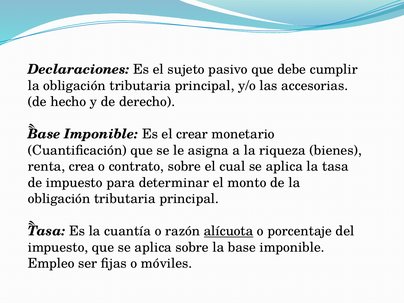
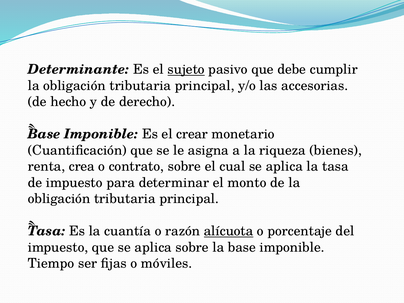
Declaraciones: Declaraciones -> Determinante (79, 70)
sujeto underline: none -> present (186, 70)
Empleo: Empleo -> Tiempo (51, 263)
